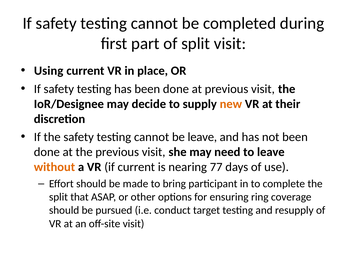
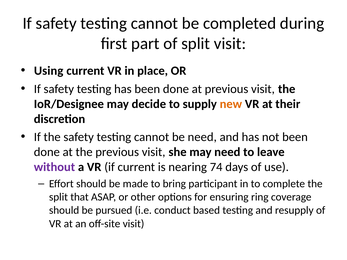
be leave: leave -> need (202, 137)
without colour: orange -> purple (54, 167)
77: 77 -> 74 (216, 167)
target: target -> based (207, 211)
